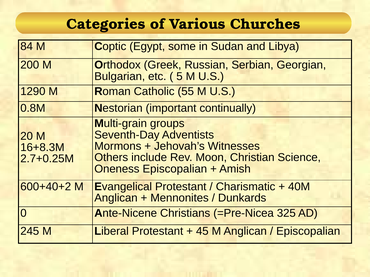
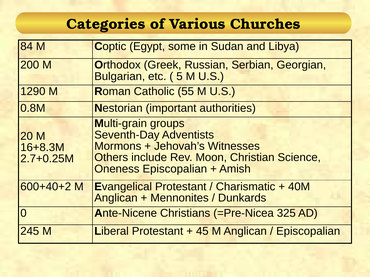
continually: continually -> authorities (228, 108)
